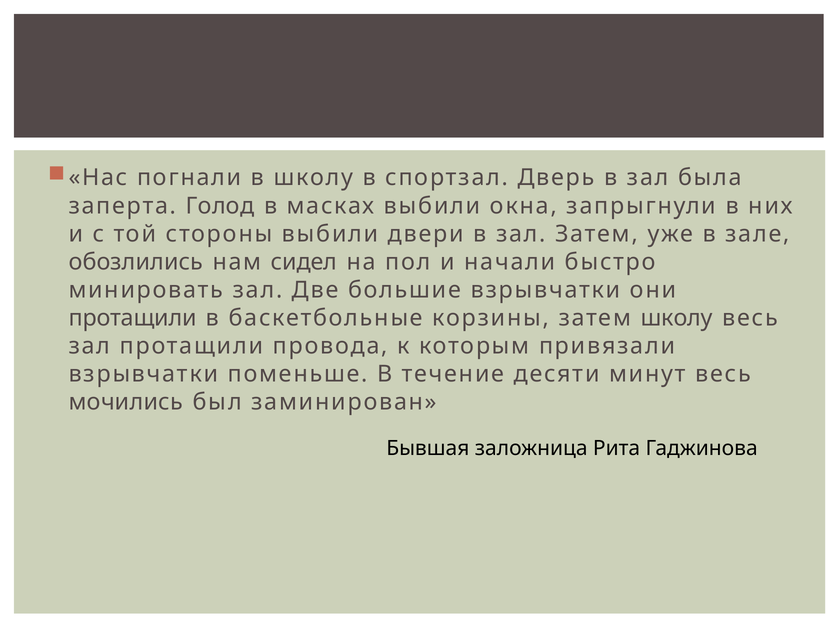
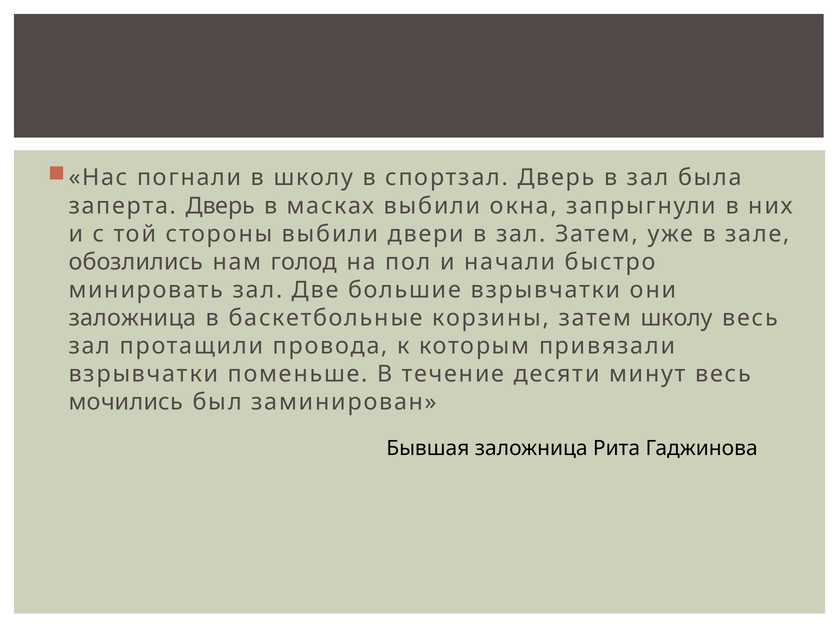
заперта Голод: Голод -> Дверь (220, 206)
сидел: сидел -> голод (304, 262)
протащили: протащили -> заложница (132, 318)
